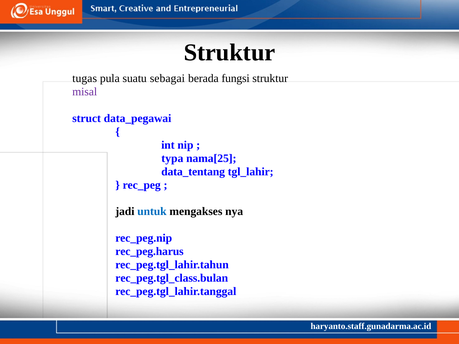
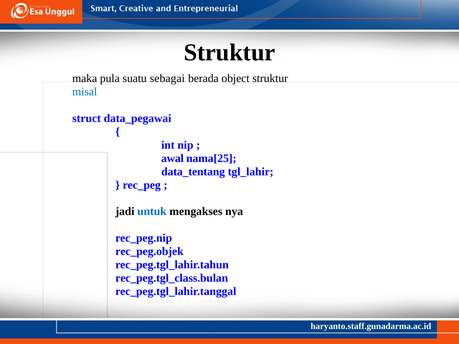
tugas: tugas -> maka (85, 78)
fungsi: fungsi -> object (236, 78)
misal colour: purple -> blue (85, 92)
typa: typa -> awal (172, 158)
rec_peg.harus: rec_peg.harus -> rec_peg.objek (149, 252)
